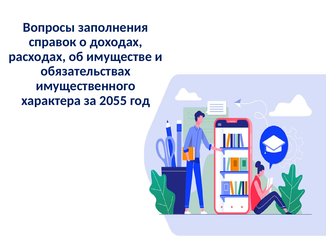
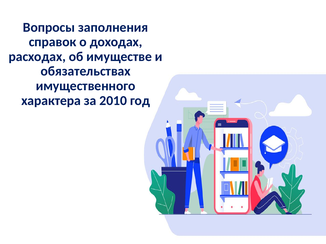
2055: 2055 -> 2010 (113, 101)
